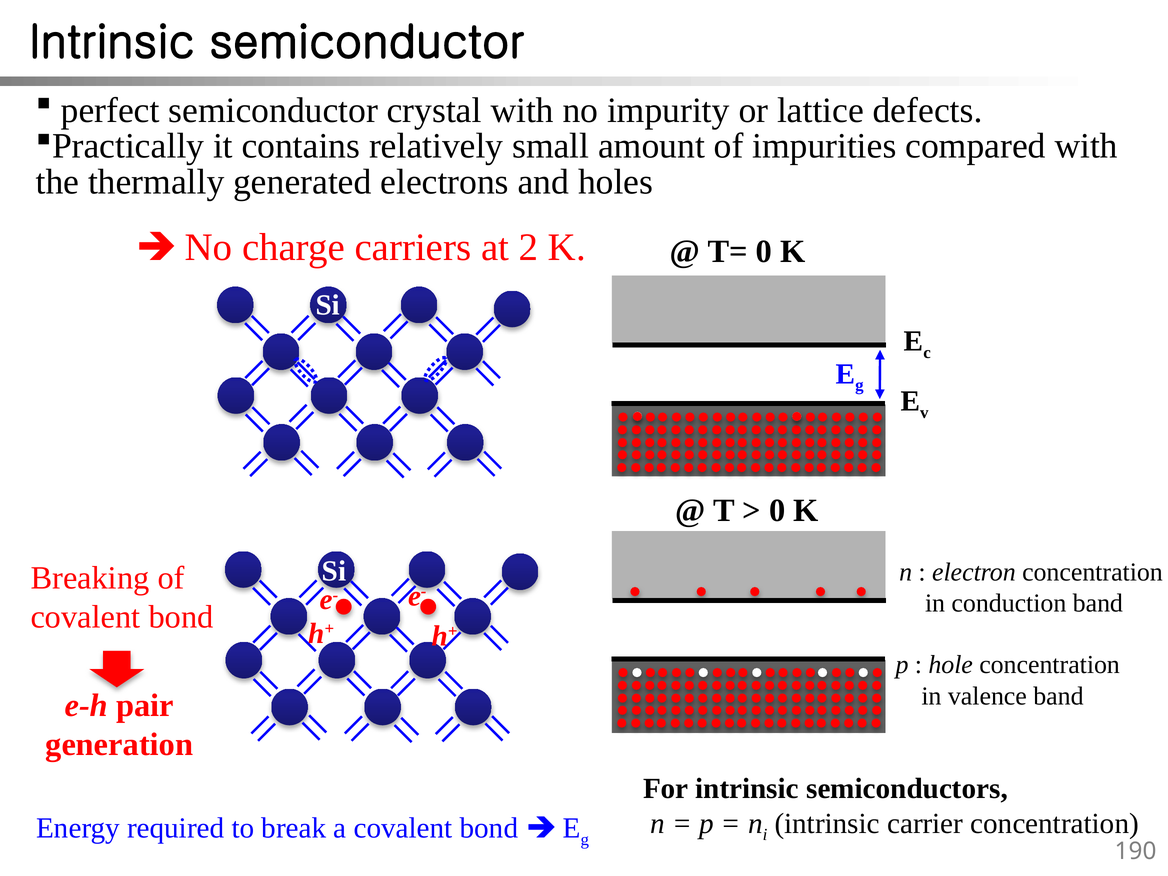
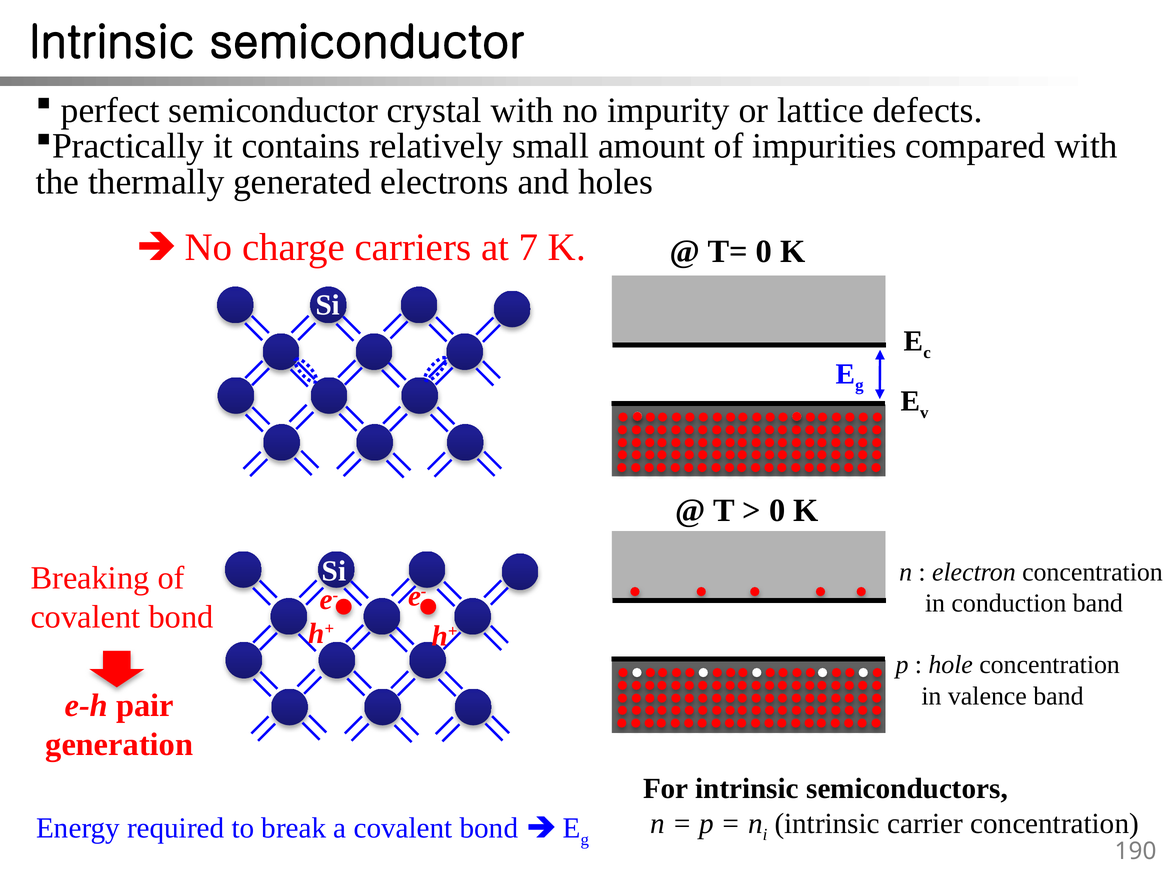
2: 2 -> 7 (528, 247)
